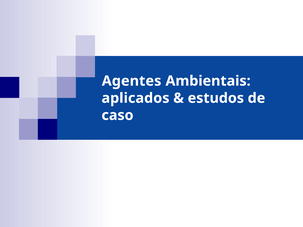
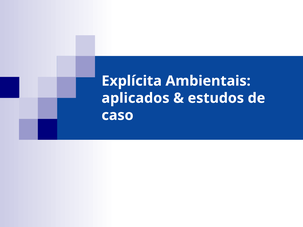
Agentes: Agentes -> Explícita (132, 81)
